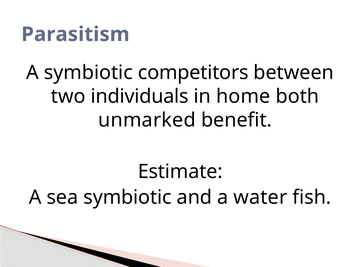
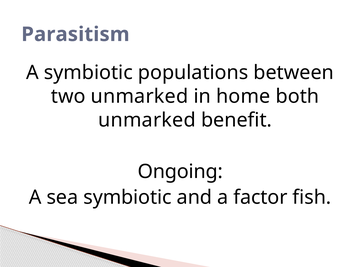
competitors: competitors -> populations (193, 73)
two individuals: individuals -> unmarked (139, 96)
Estimate: Estimate -> Ongoing (180, 172)
water: water -> factor (260, 197)
